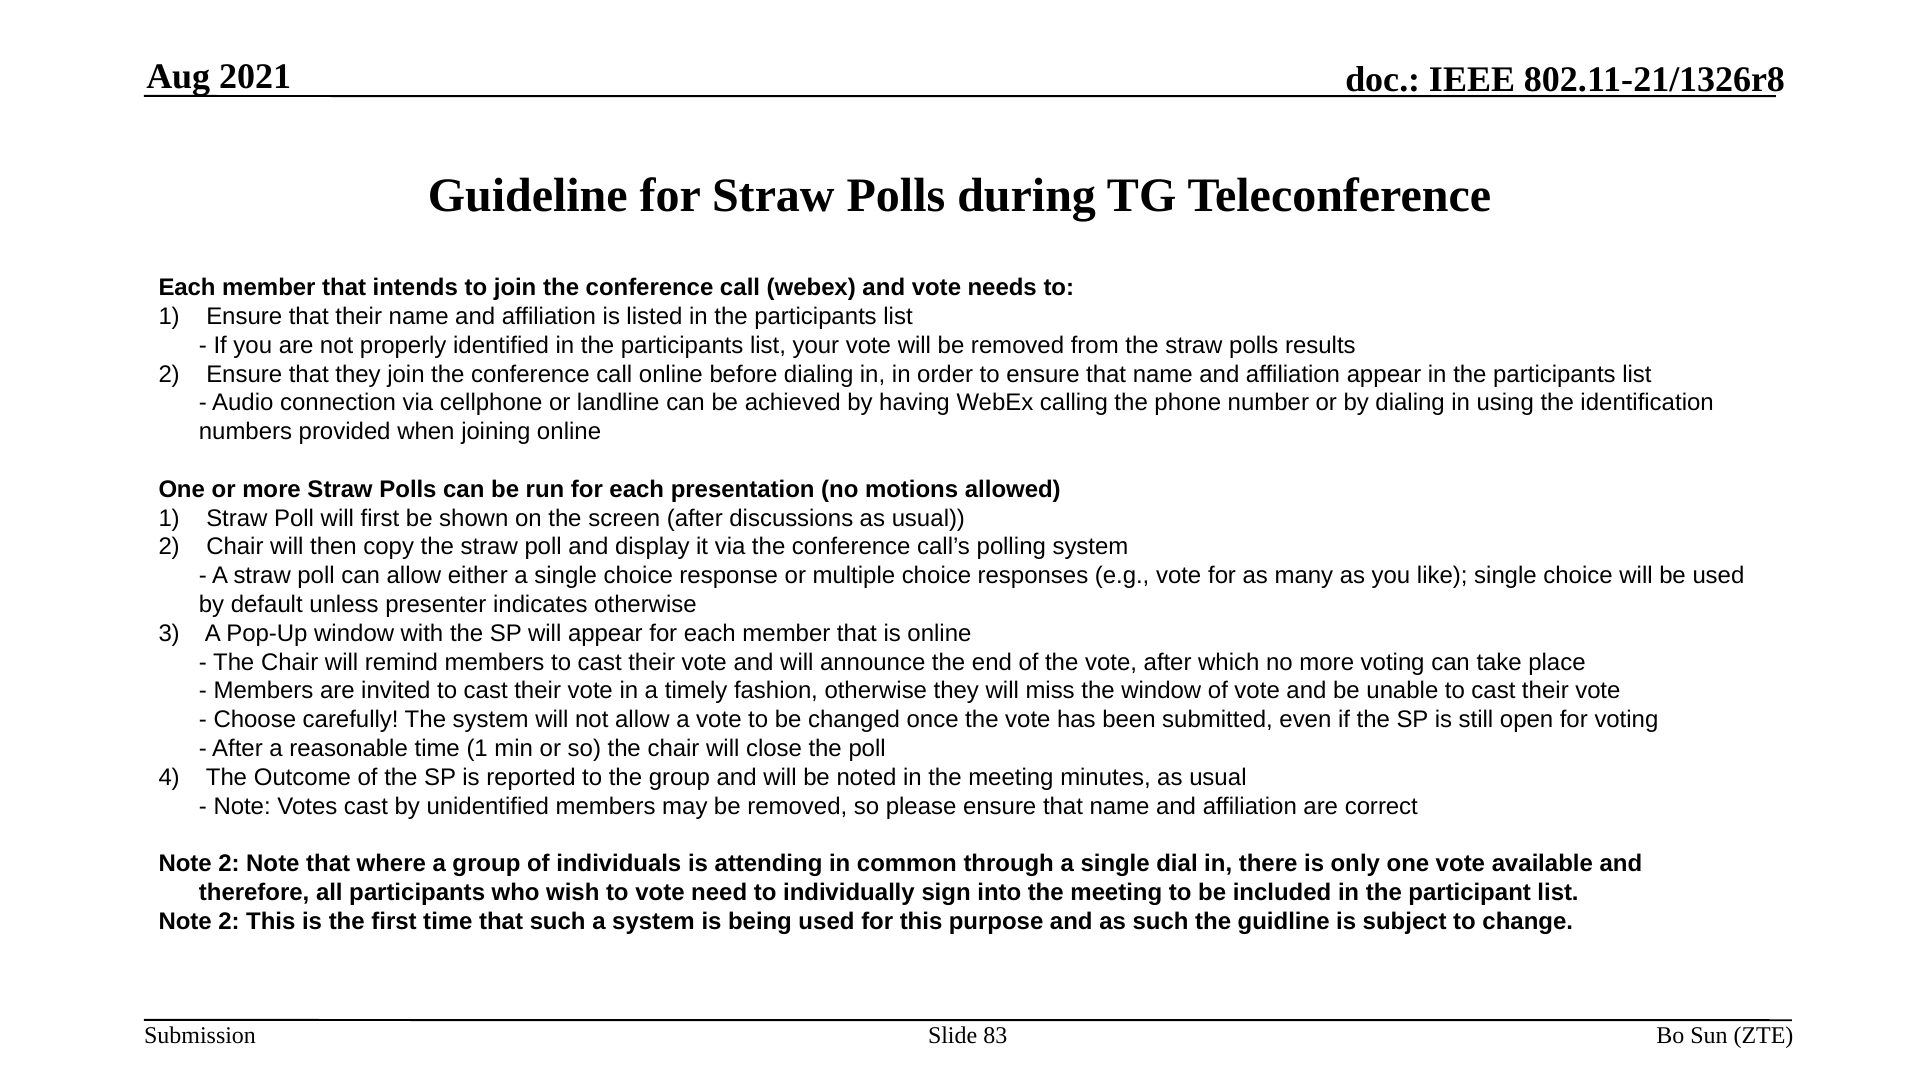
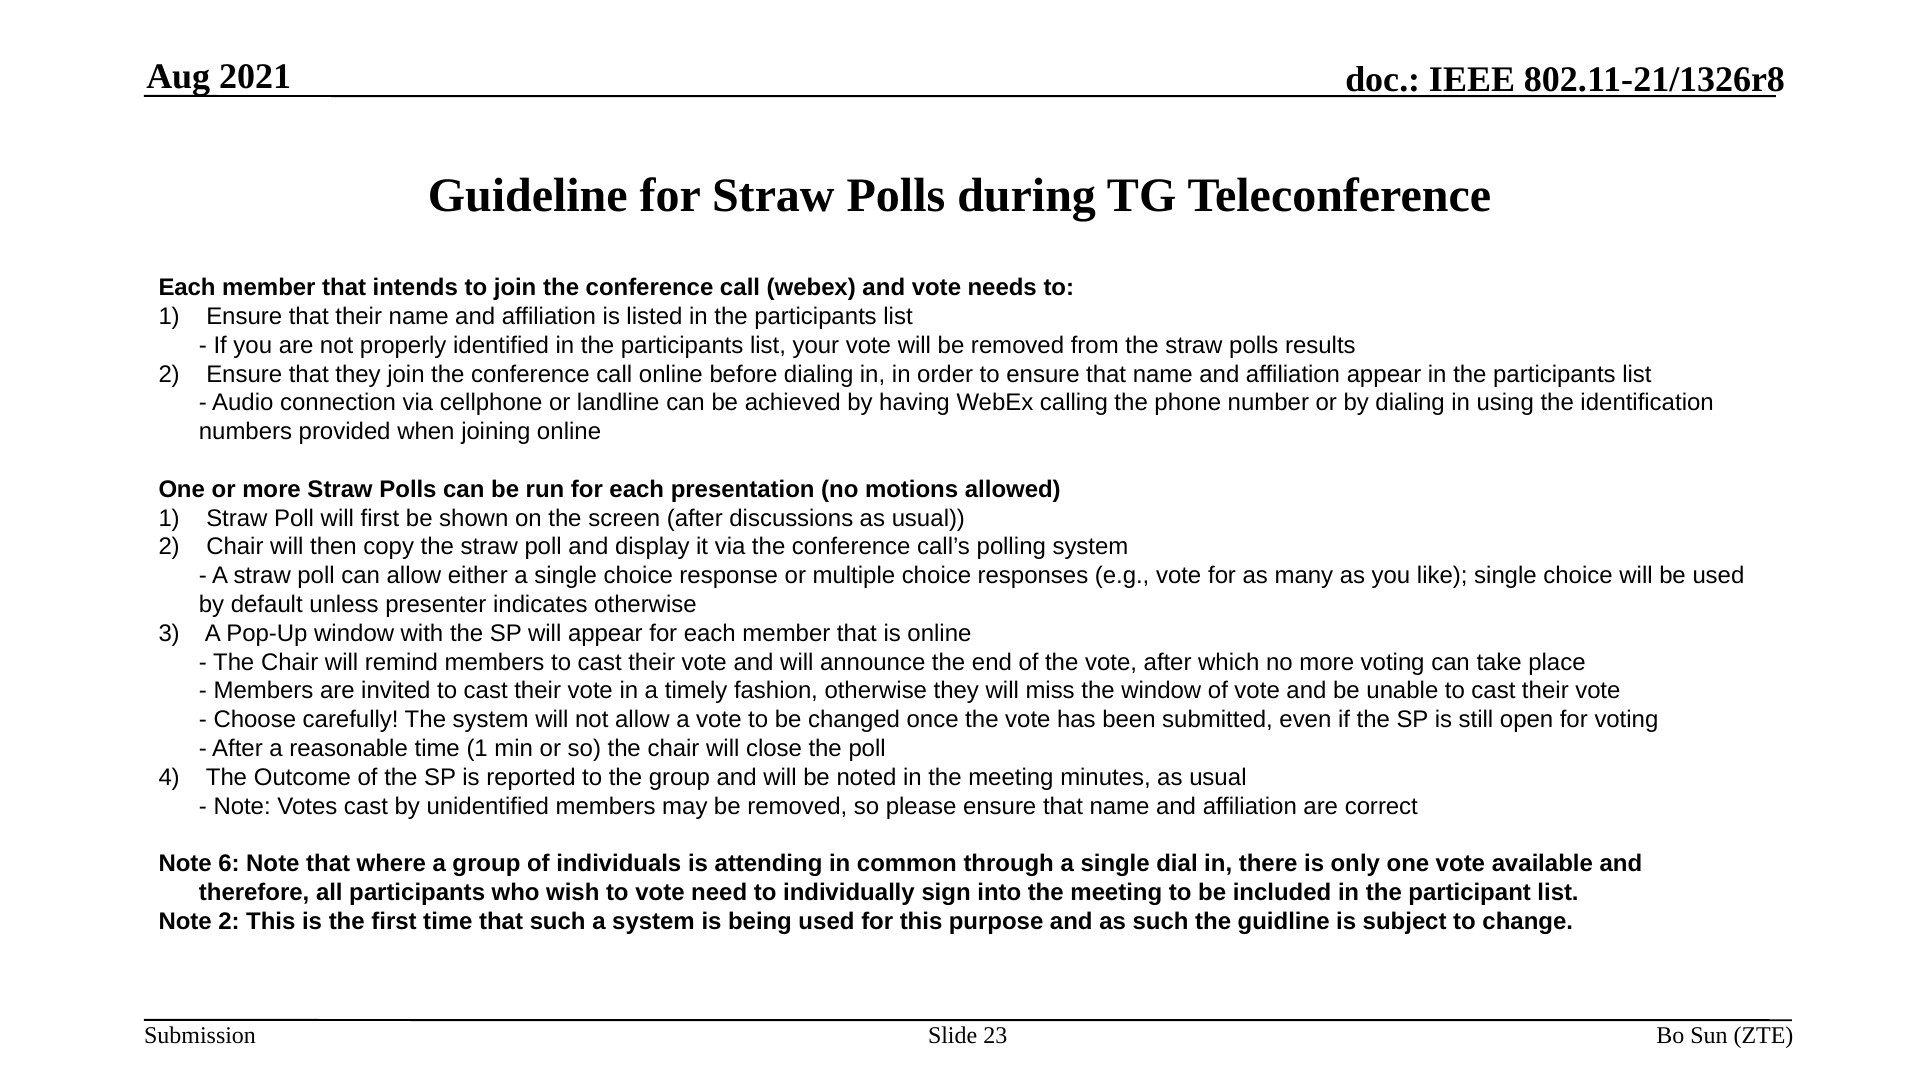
2: 2 -> 6 (229, 864)
83: 83 -> 23 (995, 1036)
